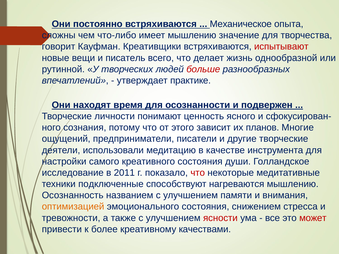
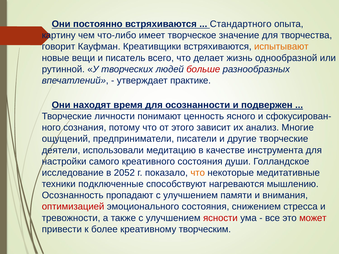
Механическое: Механическое -> Стандартного (241, 24)
сложны: сложны -> картину (59, 35)
имеет мышлению: мышлению -> творческое (192, 35)
испытывают colour: red -> orange (281, 47)
планов: планов -> анализ (262, 128)
2011: 2011 -> 2052 (124, 173)
что colour: red -> orange (198, 173)
названием: названием -> пропадают (130, 196)
оптимизацией colour: orange -> red (73, 207)
качествами: качествами -> творческим (205, 229)
